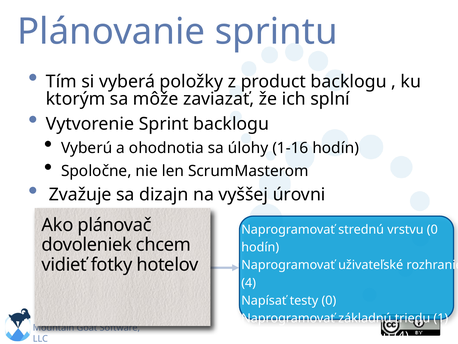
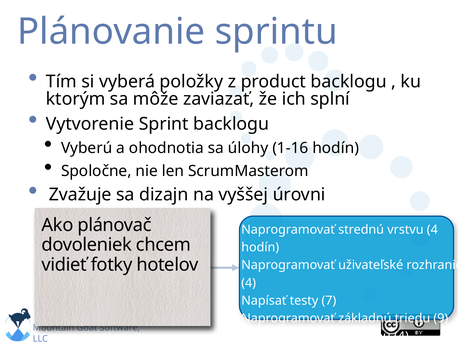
vrstvu 0: 0 -> 4 (432, 229)
testy 0: 0 -> 7 (329, 300)
1: 1 -> 9 (441, 318)
